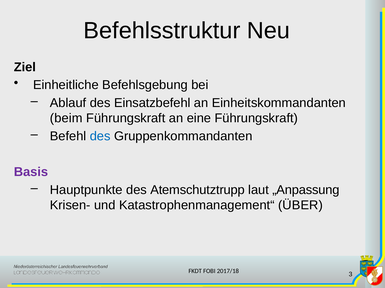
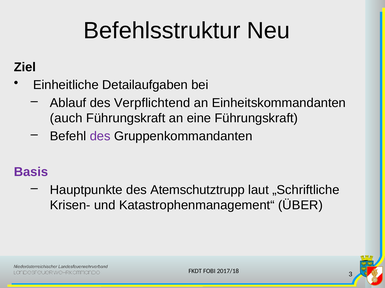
Befehlsgebung: Befehlsgebung -> Detailaufgaben (145, 85)
Einsatzbefehl: Einsatzbefehl -> Verpflichtend (152, 103)
beim: beim -> auch (66, 119)
des colour: blue -> purple (100, 137)
„Anpassung: „Anpassung -> „Schriftliche (306, 190)
